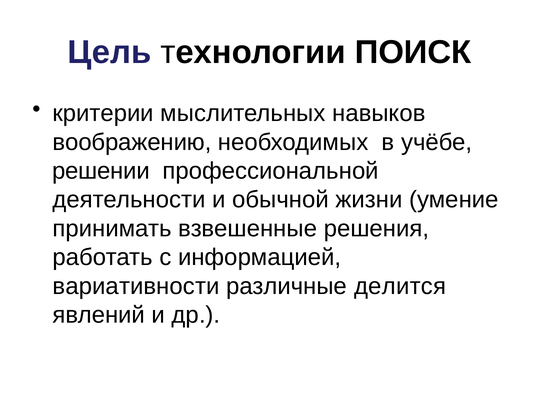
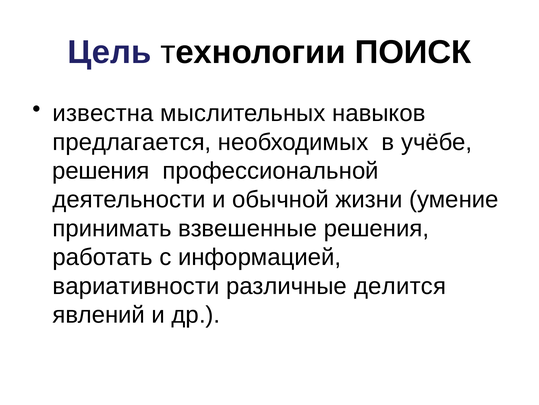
критерии: критерии -> известна (103, 113)
воображению: воображению -> предлагается (132, 142)
решении: решении -> решения (101, 171)
